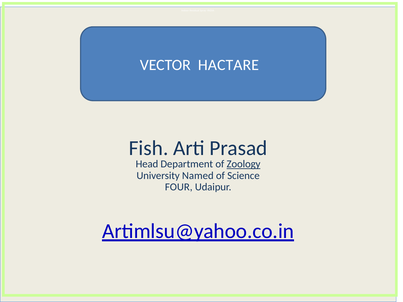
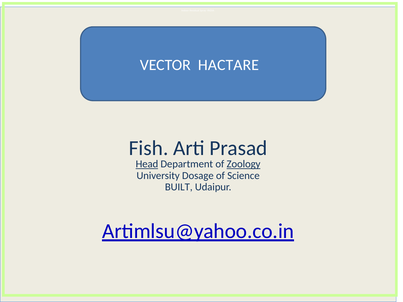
Head underline: none -> present (147, 164)
Named: Named -> Dosage (198, 176)
FOUR: FOUR -> BUILT (179, 187)
